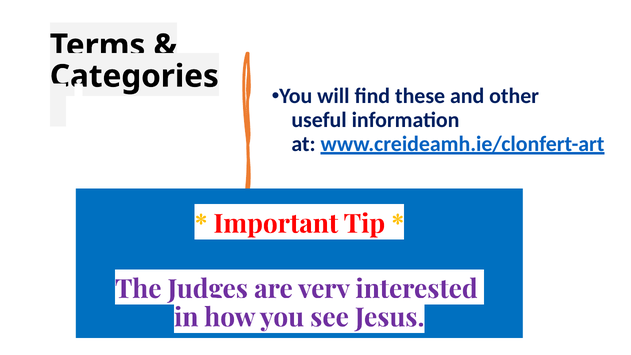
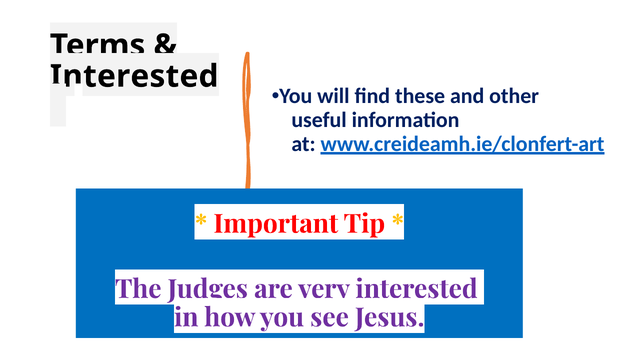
Categories: Categories -> Interested (134, 76)
